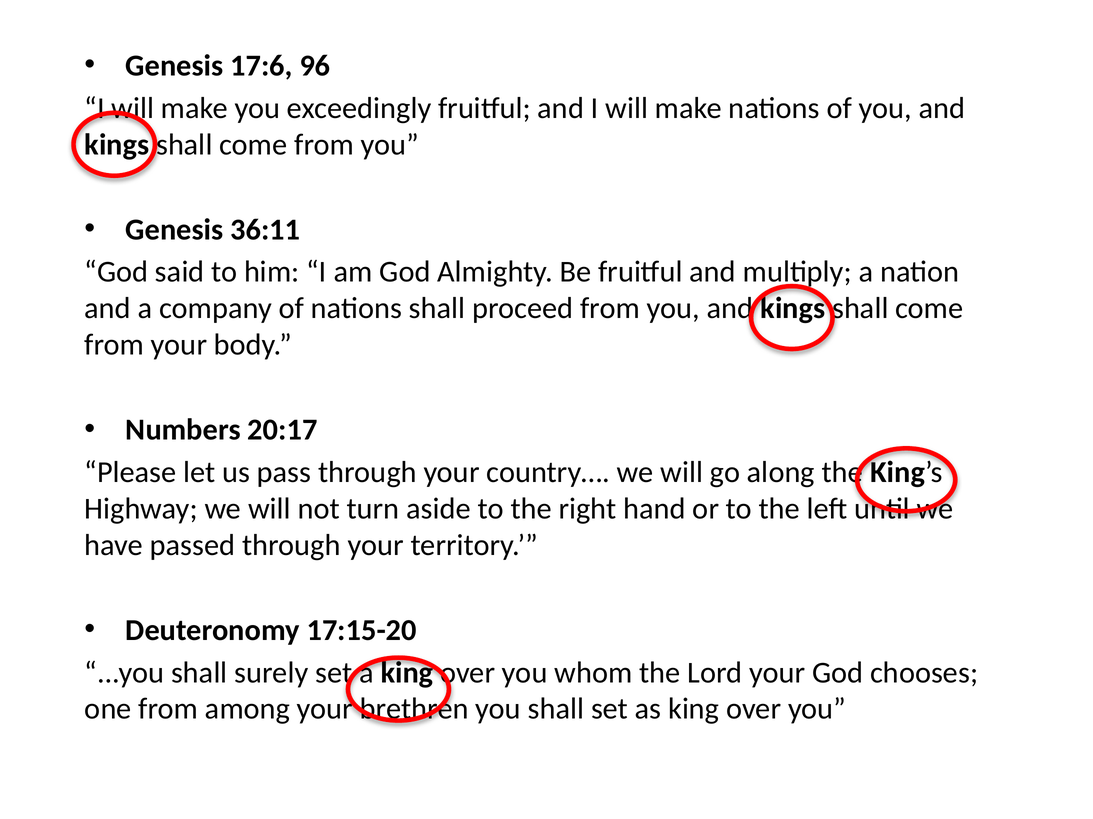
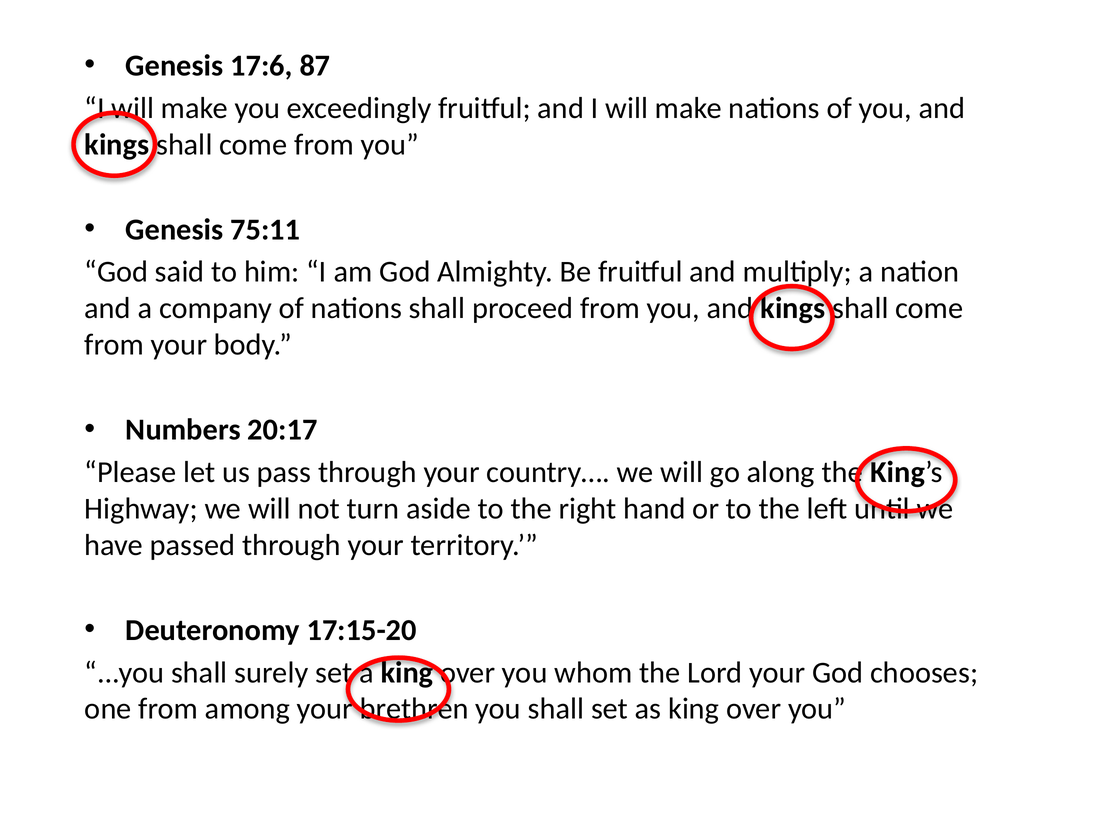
96: 96 -> 87 (315, 66)
36:11: 36:11 -> 75:11 (265, 230)
